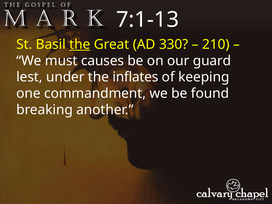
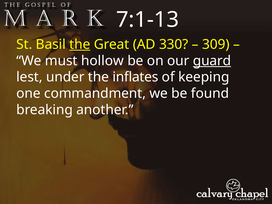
210: 210 -> 309 (216, 44)
causes: causes -> hollow (102, 61)
guard underline: none -> present (212, 61)
